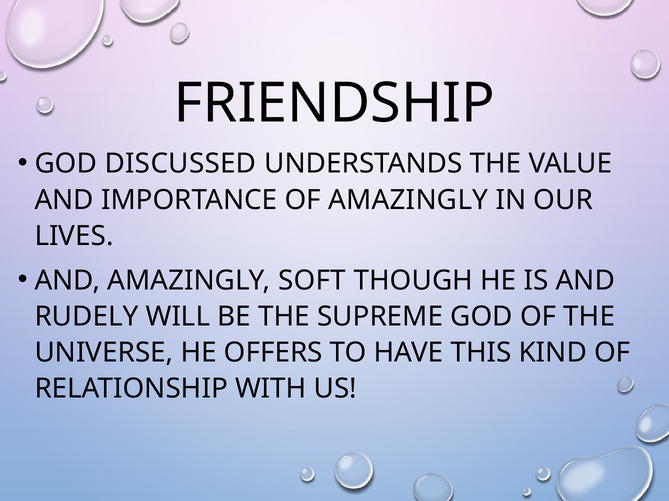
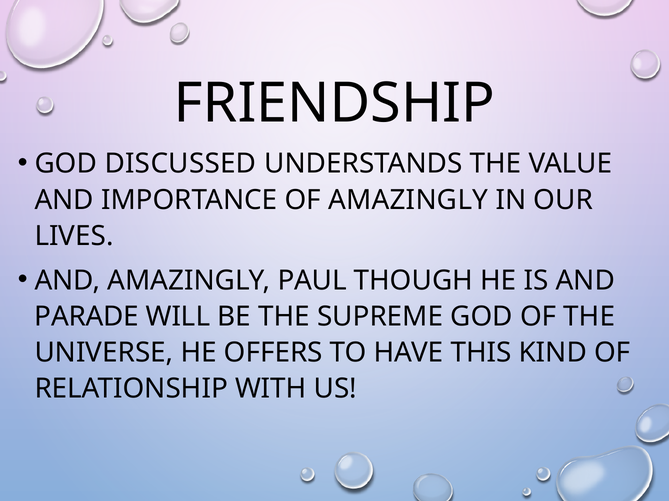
SOFT: SOFT -> PAUL (312, 281)
RUDELY: RUDELY -> PARADE (87, 317)
